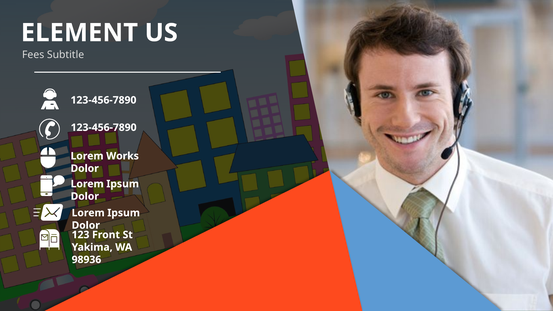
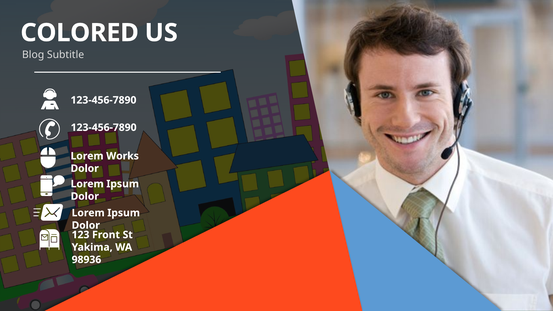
ELEMENT: ELEMENT -> COLORED (80, 33)
Fees: Fees -> Blog (33, 55)
